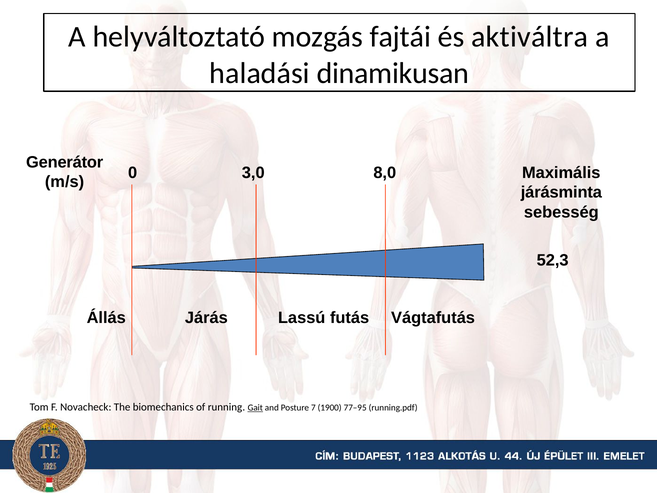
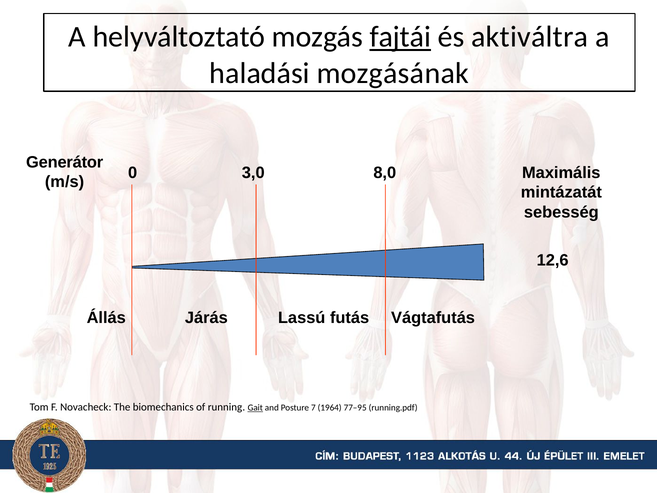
fajtái underline: none -> present (400, 37)
dinamikusan: dinamikusan -> mozgásának (393, 73)
járásminta: járásminta -> mintázatát (561, 192)
52,3: 52,3 -> 12,6 (553, 260)
1900: 1900 -> 1964 (330, 408)
